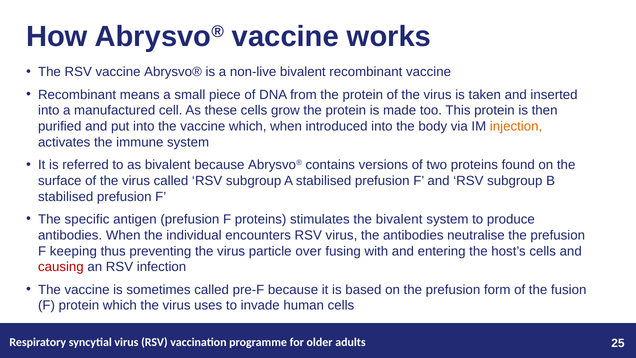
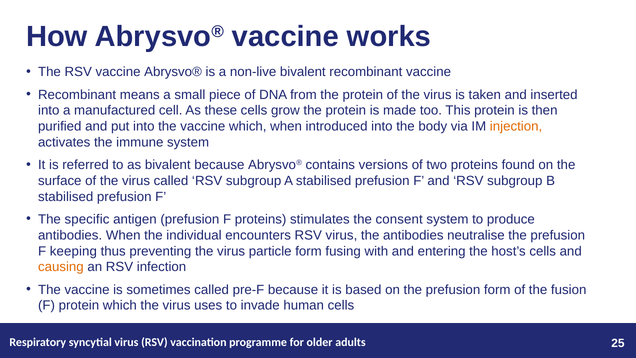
the bivalent: bivalent -> consent (399, 219)
particle over: over -> form (309, 251)
causing colour: red -> orange (61, 267)
